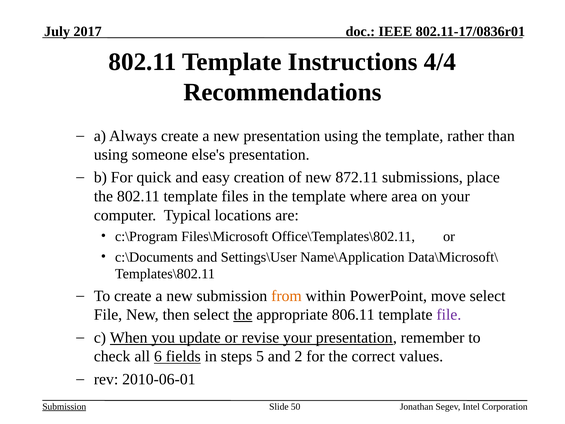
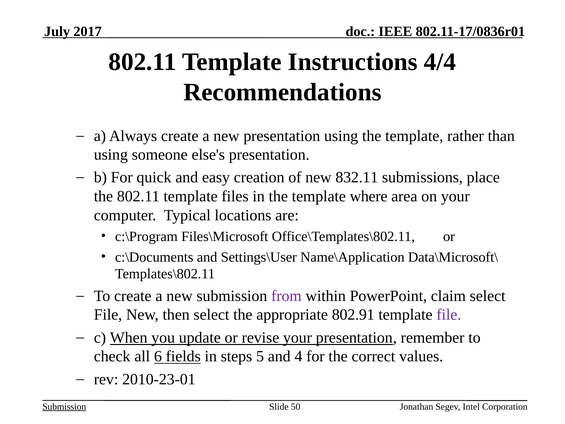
872.11: 872.11 -> 832.11 (357, 177)
from colour: orange -> purple (286, 296)
move: move -> claim (448, 296)
the underline: present -> none (243, 315)
806.11: 806.11 -> 802.91 (353, 315)
2: 2 -> 4 (298, 356)
2010-06-01: 2010-06-01 -> 2010-23-01 (159, 379)
